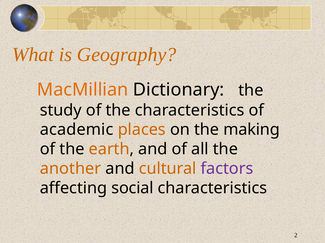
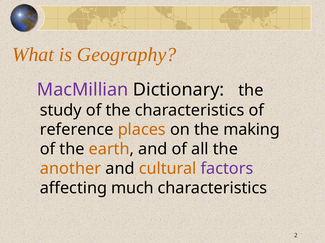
MacMillian colour: orange -> purple (83, 90)
academic: academic -> reference (77, 130)
social: social -> much (132, 189)
